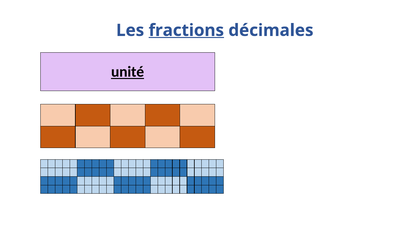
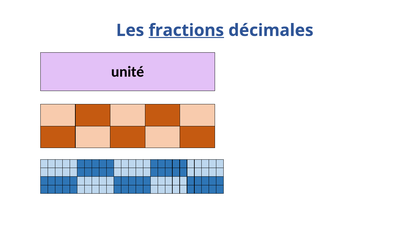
unité underline: present -> none (128, 72)
